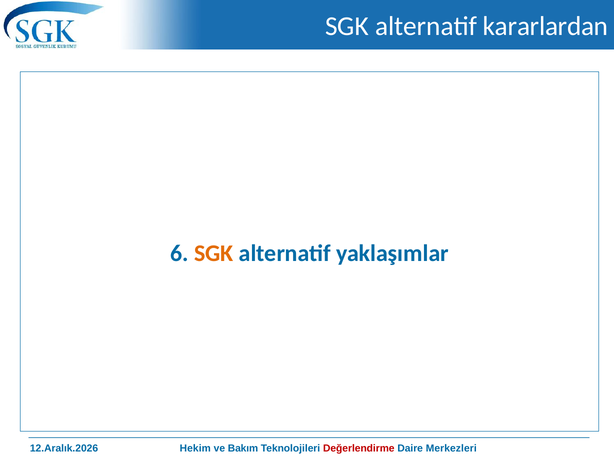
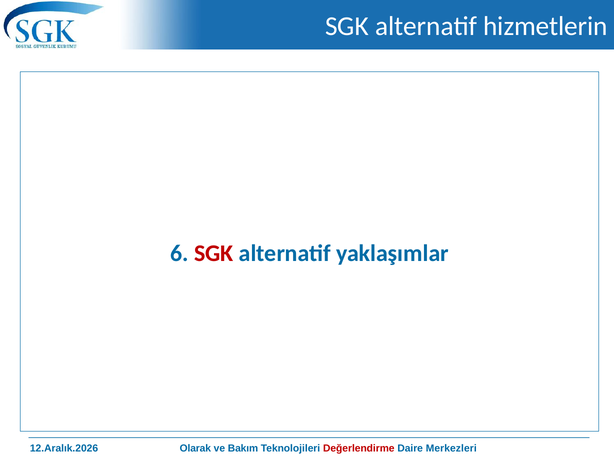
kararlardan: kararlardan -> hizmetlerin (545, 26)
SGK colour: orange -> red (214, 254)
Hekim: Hekim -> Olarak (195, 449)
